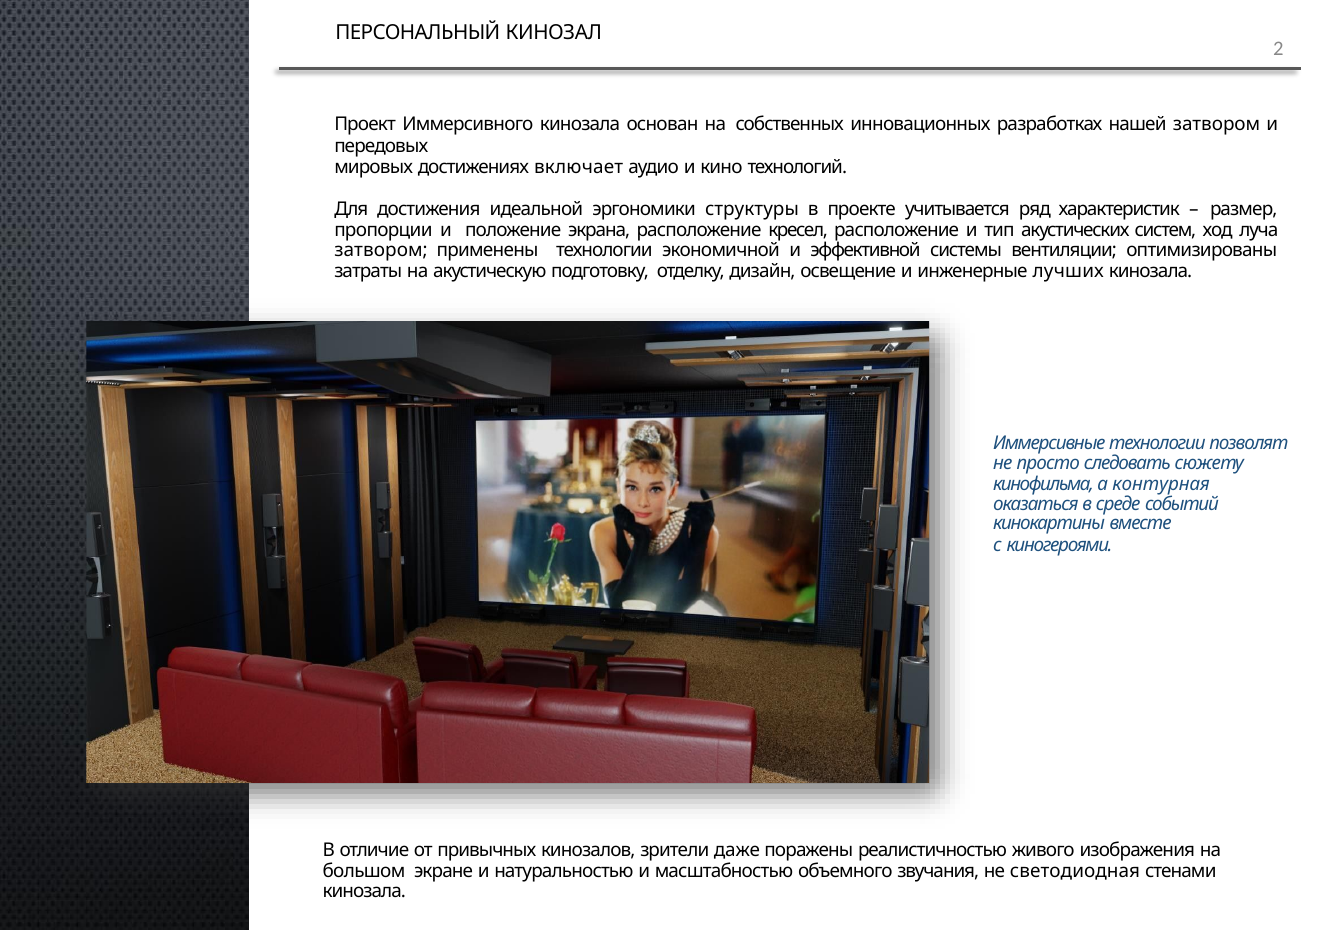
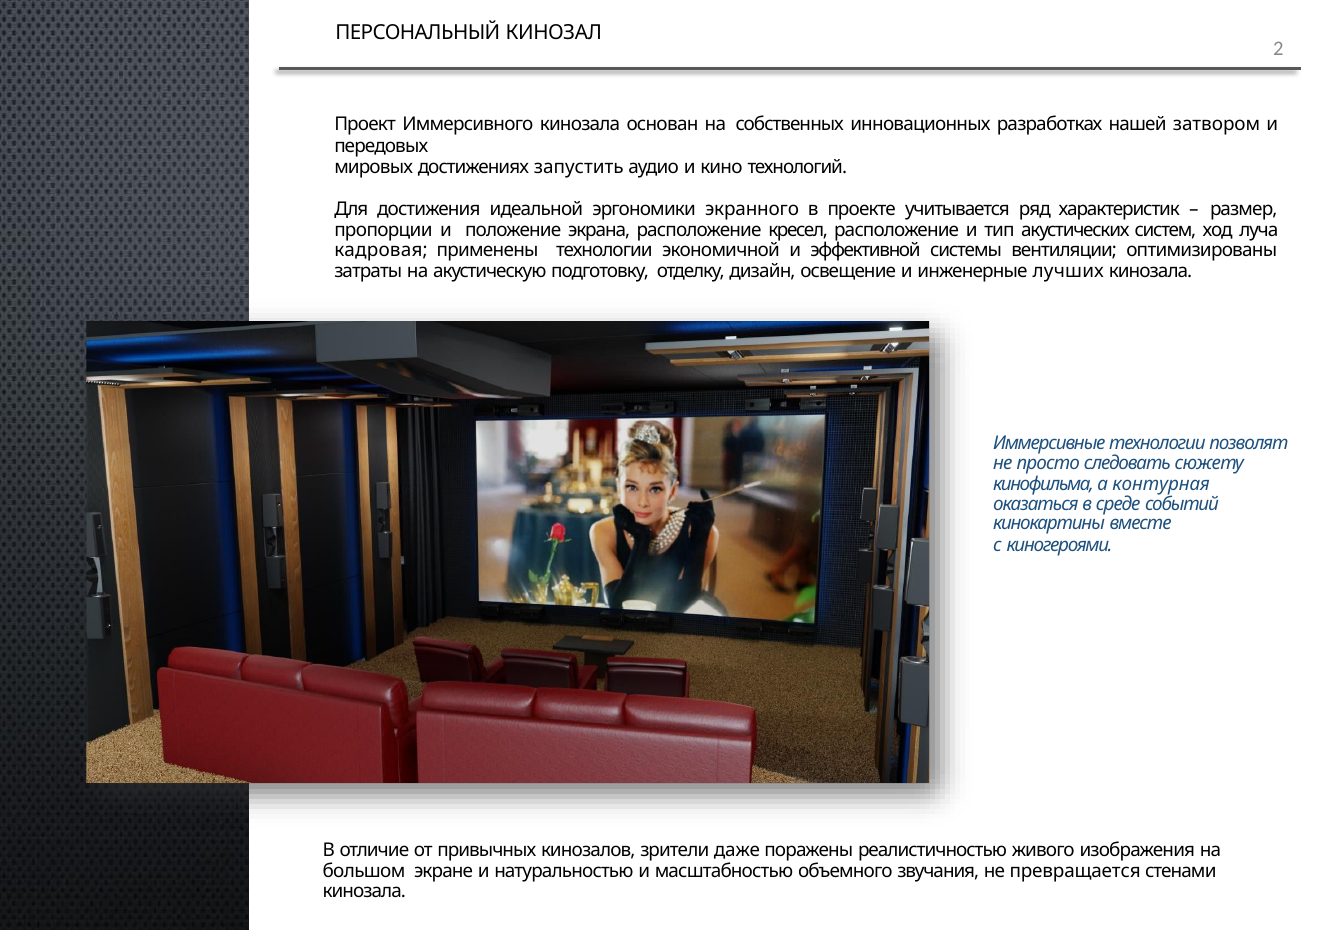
включает: включает -> запустить (579, 167)
структуры: структуры -> экранного (752, 209)
затвором: затвором -> кадровая (381, 250)
светодиодная: светодиодная -> превращается (1075, 871)
